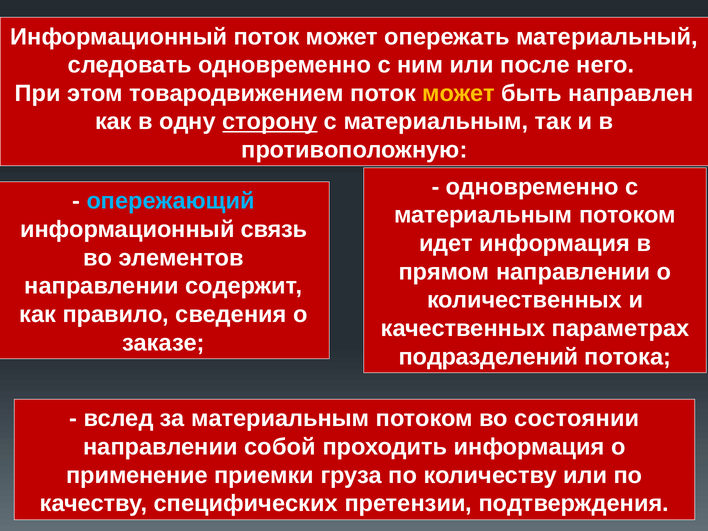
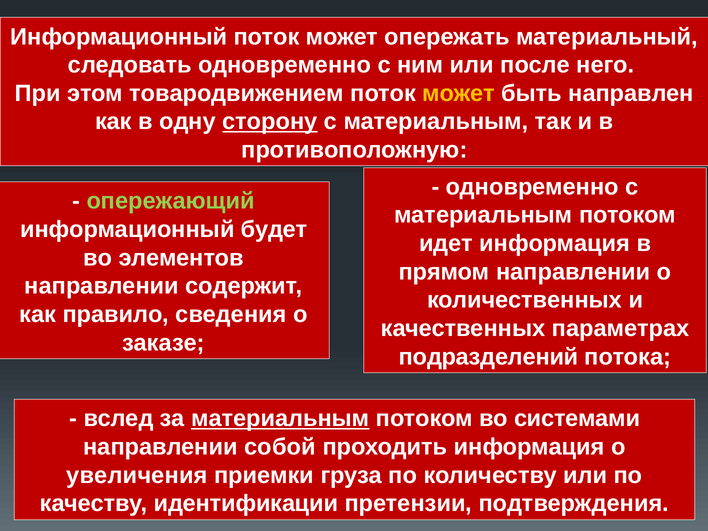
опережающий colour: light blue -> light green (171, 201)
связь: связь -> будет (274, 229)
материальным underline: none -> present (280, 419)
состоянии: состоянии -> системами (577, 419)
применение: применение -> увеличения (137, 475)
специфических: специфических -> идентификации (246, 504)
